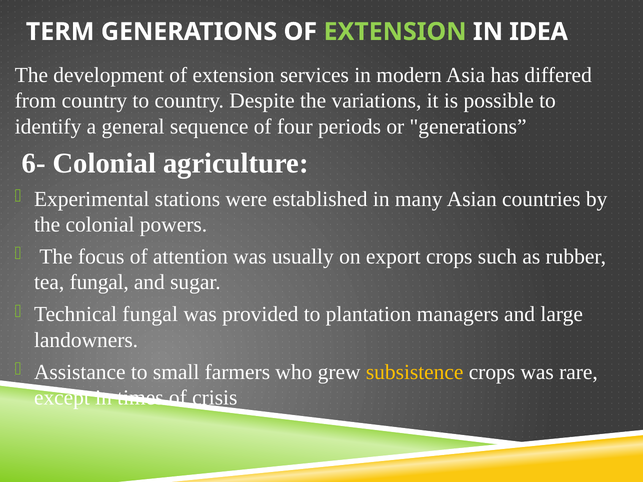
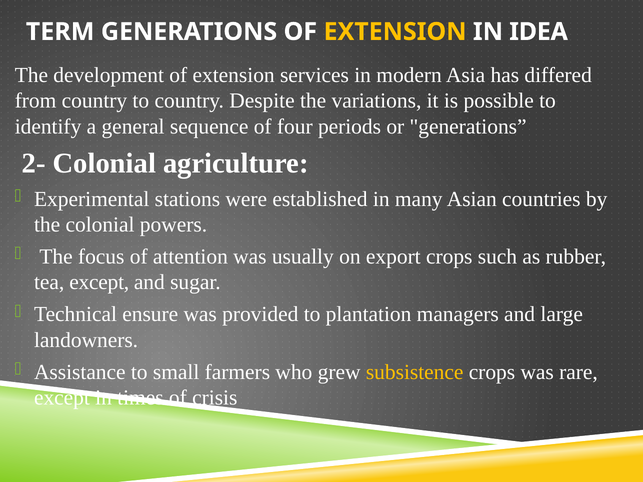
EXTENSION colour: light green -> yellow (395, 32)
6-: 6- -> 2- (34, 163)
tea fungal: fungal -> except (99, 283)
Technical fungal: fungal -> ensure (150, 314)
